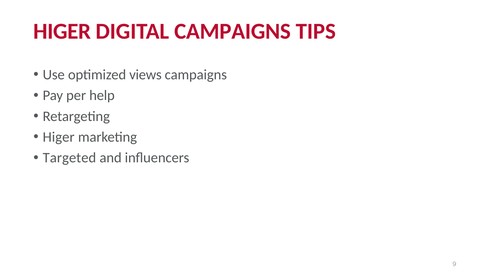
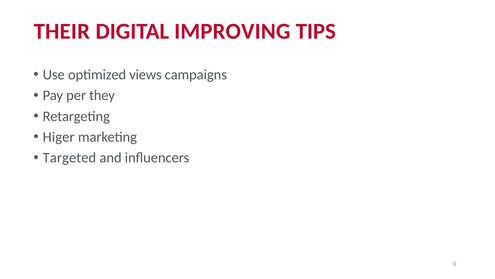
HIGER: HIGER -> THEIR (62, 31)
DIGITAL CAMPAIGNS: CAMPAIGNS -> IMPROVING (232, 31)
help: help -> they (102, 95)
